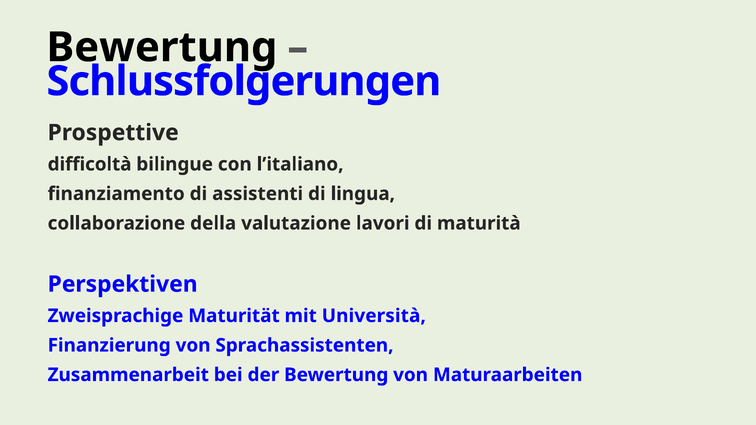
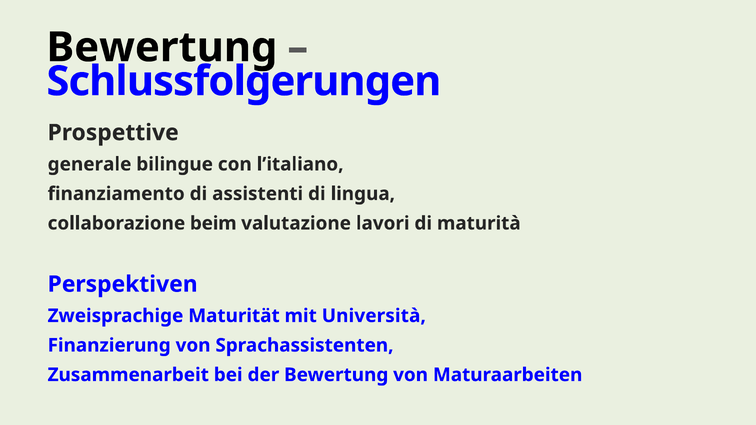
difficoltà: difficoltà -> generale (90, 164)
della: della -> beim (213, 223)
